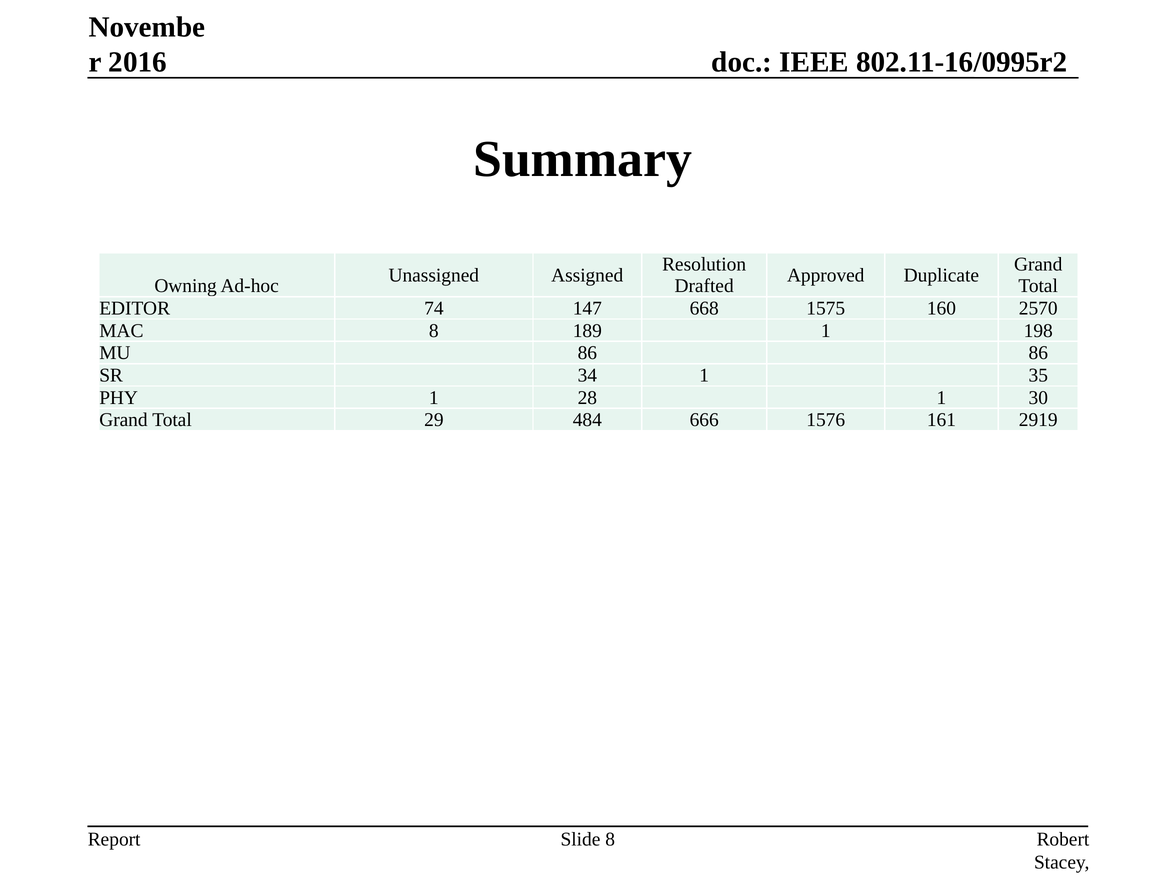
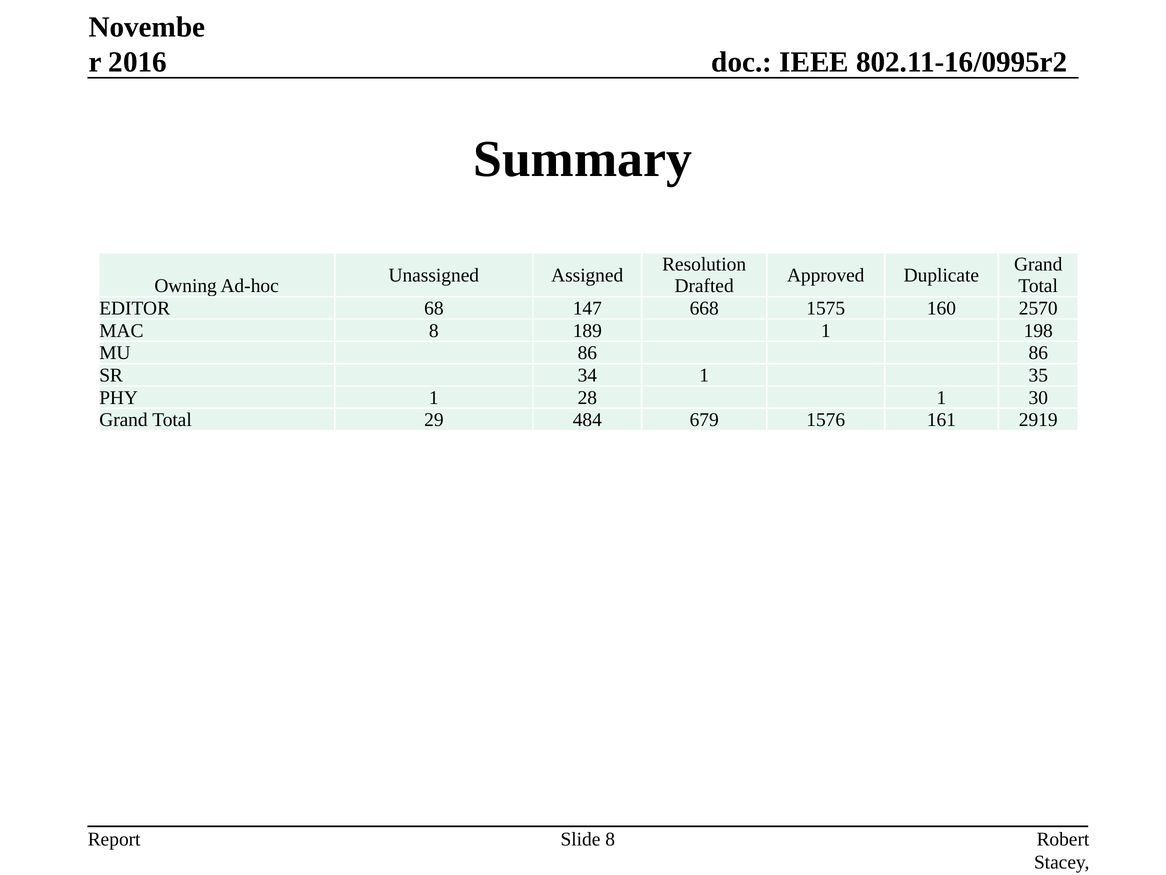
74: 74 -> 68 (434, 308)
666: 666 -> 679 (704, 420)
